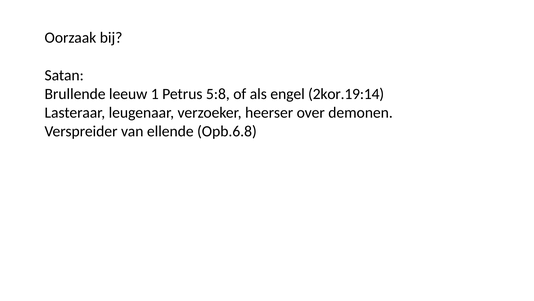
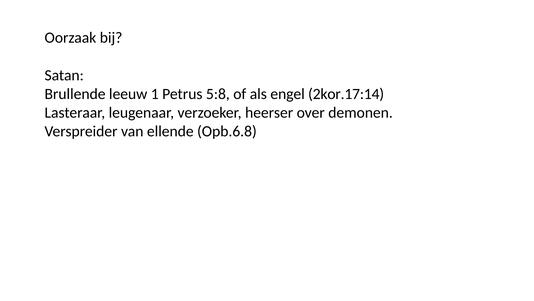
2kor.19:14: 2kor.19:14 -> 2kor.17:14 (346, 94)
